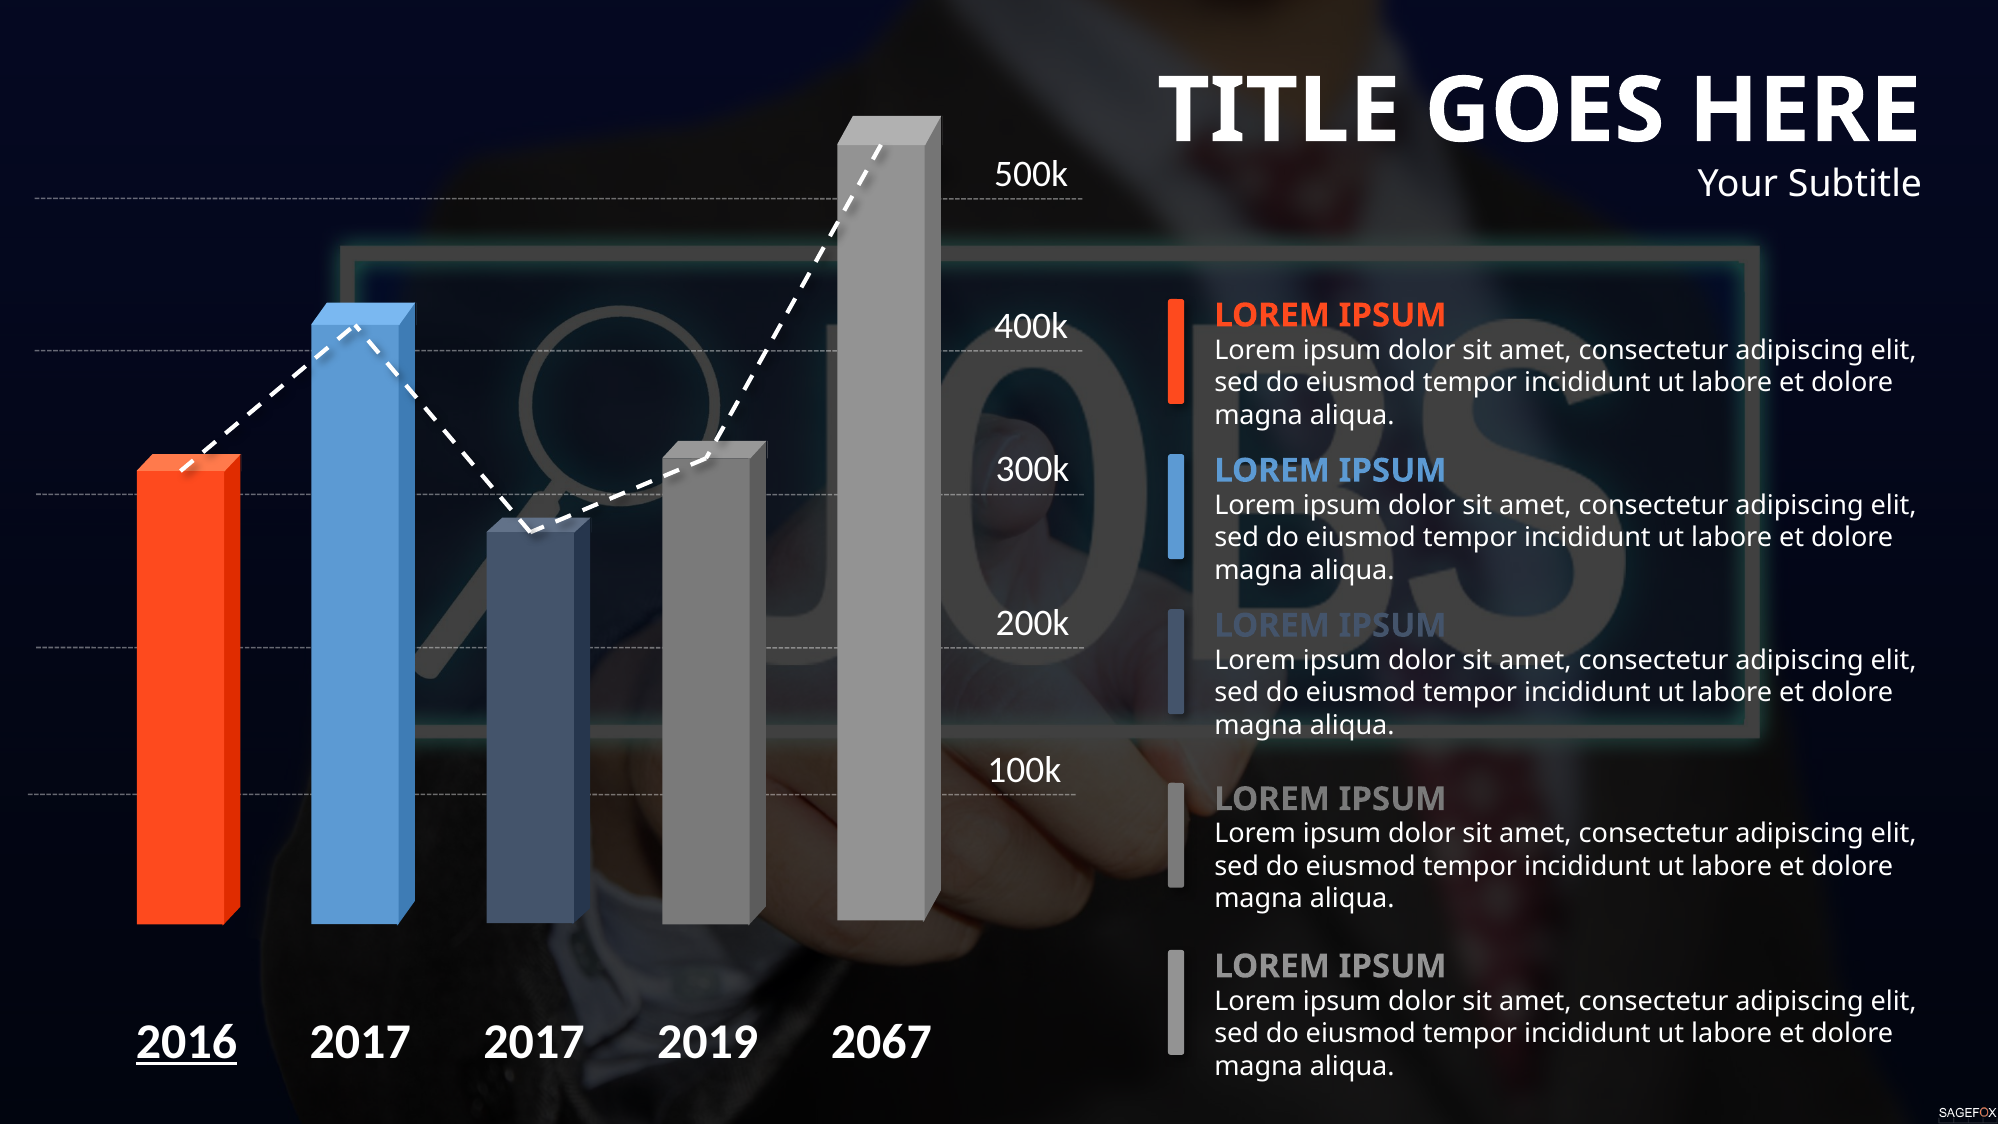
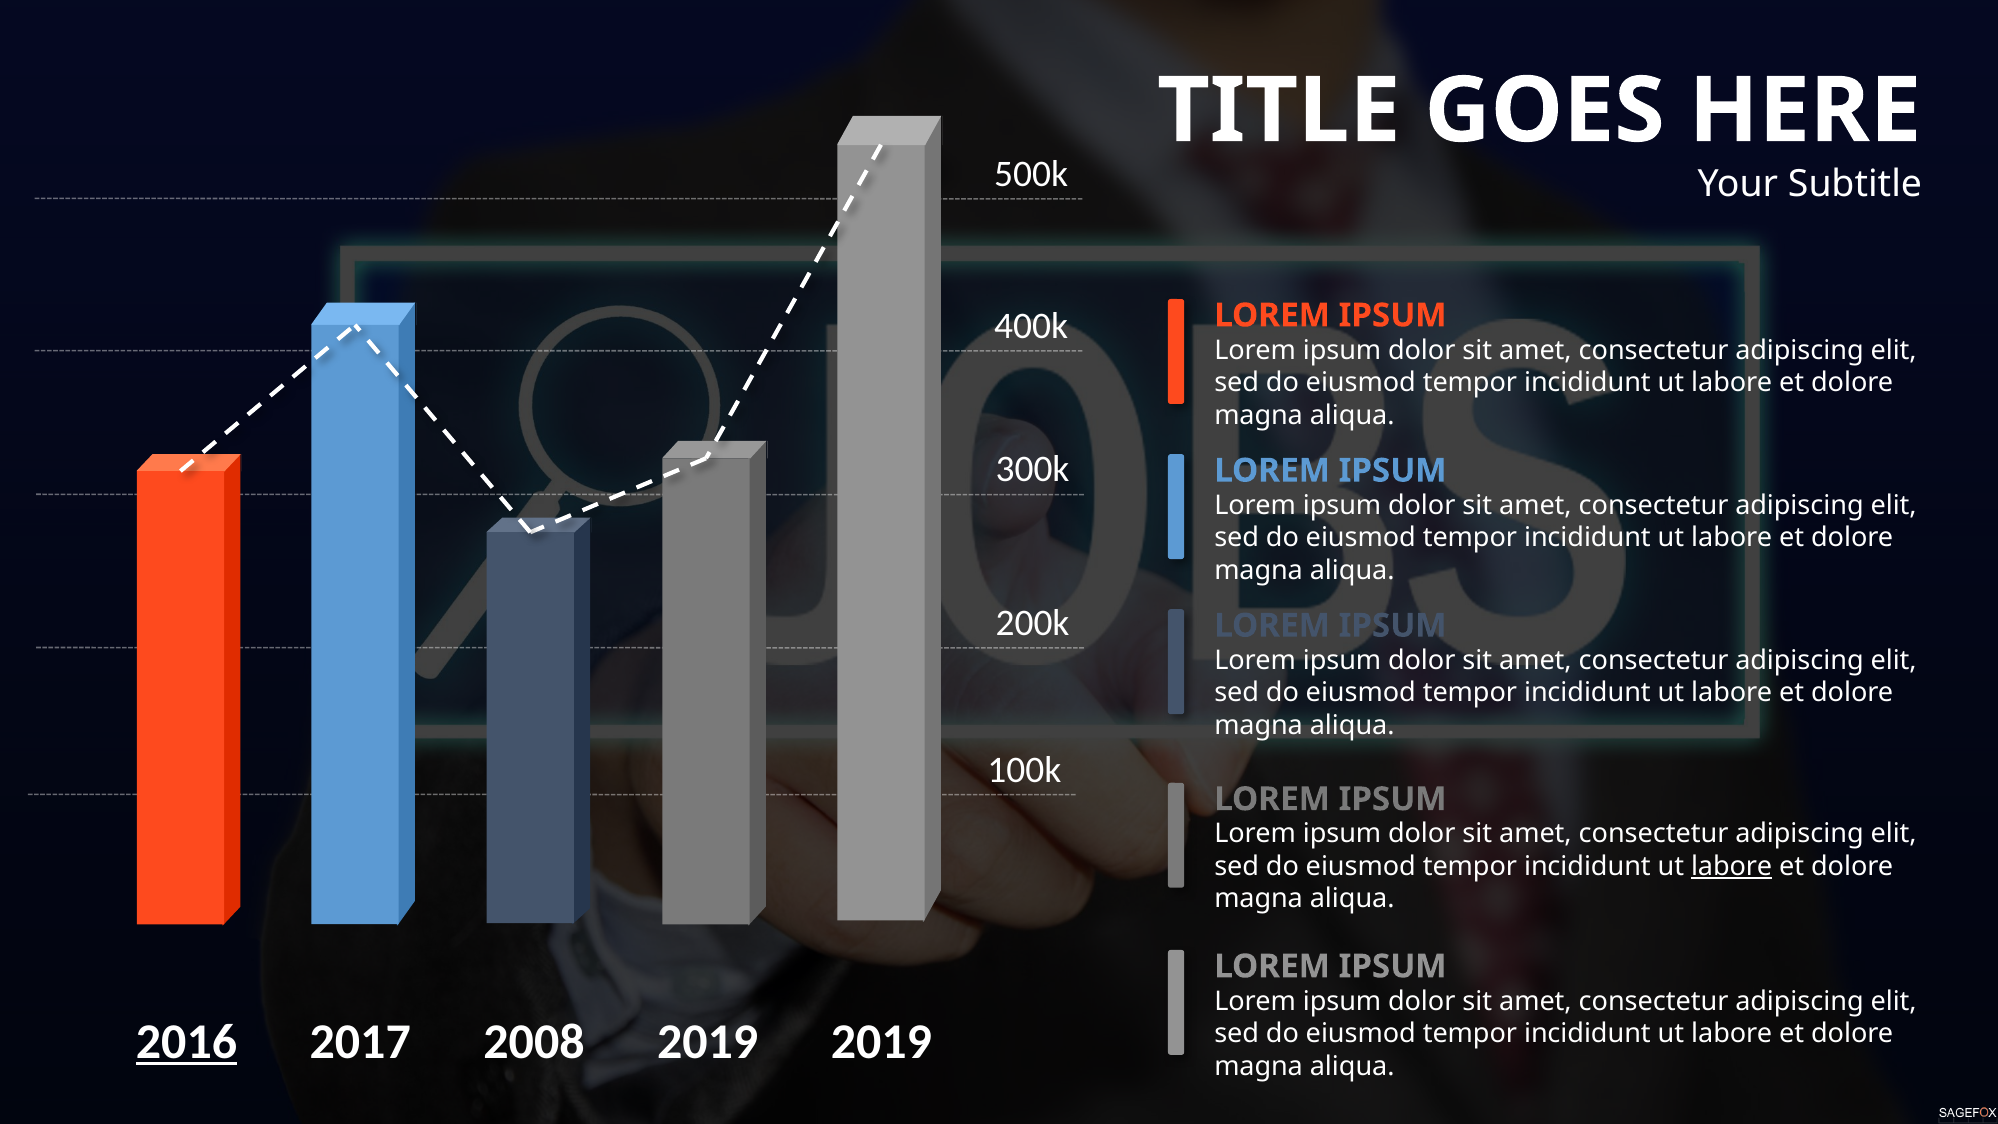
labore underline: none -> present (1732, 866)
2017 2017: 2017 -> 2008 (534, 1042)
2019 2067: 2067 -> 2019 (881, 1042)
